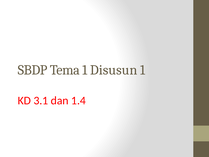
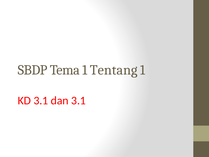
Disusun: Disusun -> Tentang (114, 70)
dan 1.4: 1.4 -> 3.1 (78, 100)
